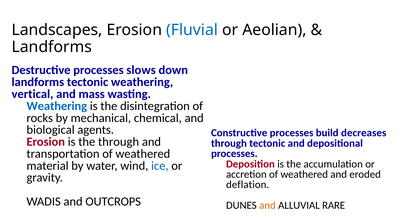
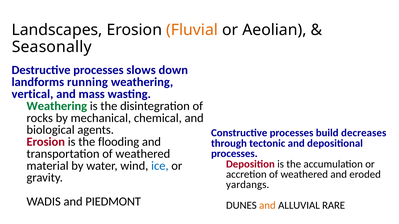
Fluvial colour: blue -> orange (192, 30)
Landforms: Landforms -> Seasonally (52, 47)
landforms tectonic: tectonic -> running (87, 82)
Weathering colour: blue -> green (57, 106)
the through: through -> flooding (119, 142)
deflation: deflation -> yardangs (248, 185)
OUTCROPS: OUTCROPS -> PIEDMONT (113, 202)
